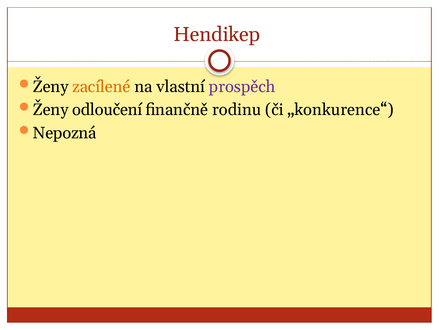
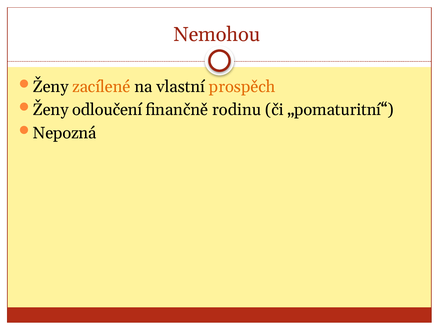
Hendikep: Hendikep -> Nemohou (217, 35)
prospěch colour: purple -> orange (242, 87)
„konkurence“: „konkurence“ -> „pomaturitní“ (341, 110)
